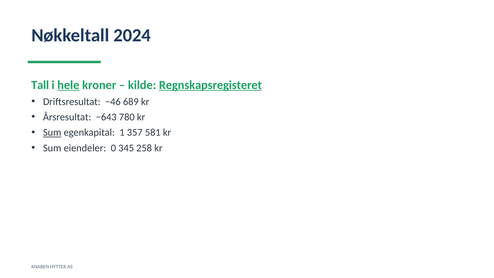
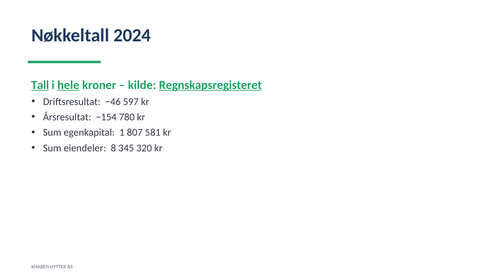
Tall underline: none -> present (40, 85)
689: 689 -> 597 (131, 102)
−643: −643 -> −154 (106, 117)
Sum underline: present -> none (52, 132)
357: 357 -> 807 (135, 132)
0: 0 -> 8 (113, 148)
258: 258 -> 320 (144, 148)
